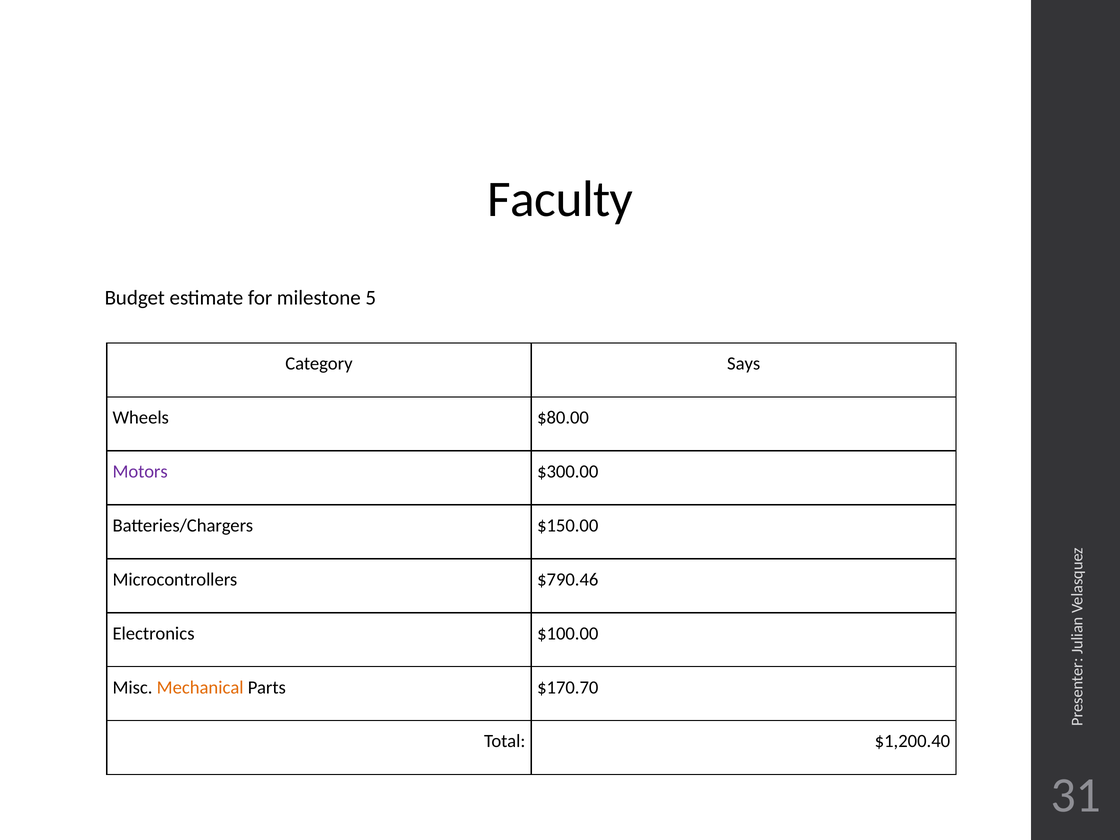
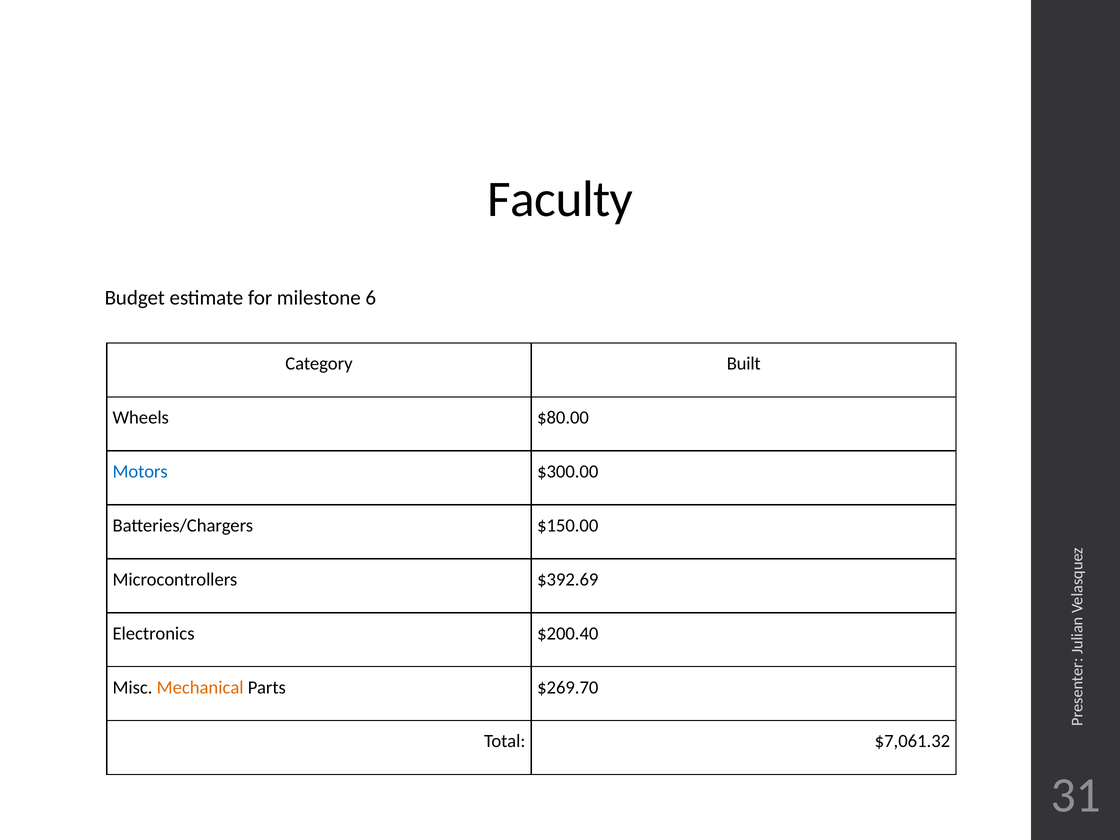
5: 5 -> 6 (371, 298)
Says: Says -> Built (744, 364)
Motors colour: purple -> blue (140, 472)
$790.46: $790.46 -> $392.69 (568, 580)
$100.00: $100.00 -> $200.40 (568, 633)
$170.70: $170.70 -> $269.70 (568, 687)
$1,200.40: $1,200.40 -> $7,061.32 (912, 741)
